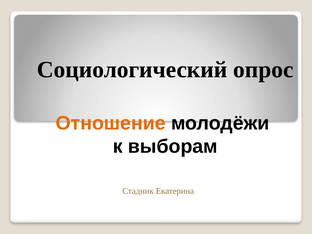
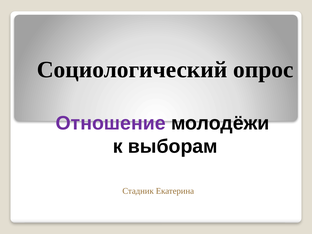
Отношение colour: orange -> purple (111, 123)
